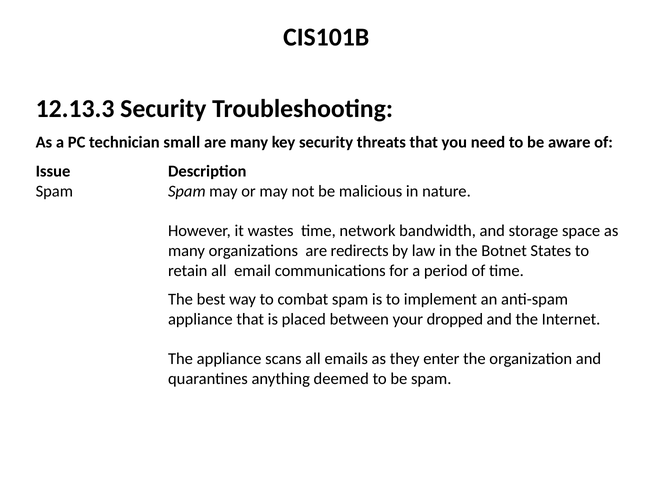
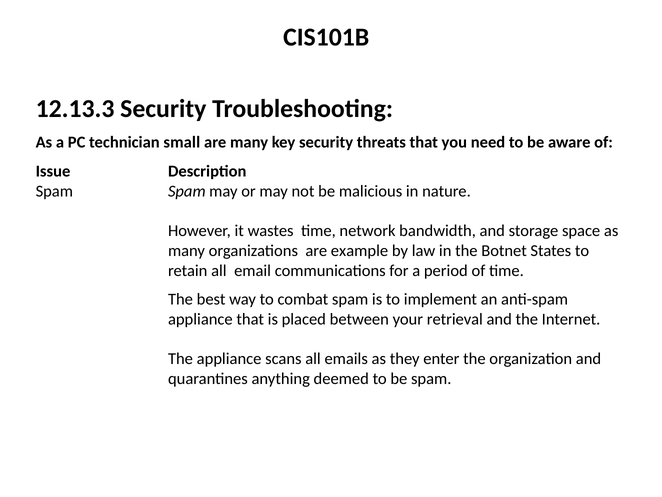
redirects: redirects -> example (360, 250)
dropped: dropped -> retrieval (455, 319)
